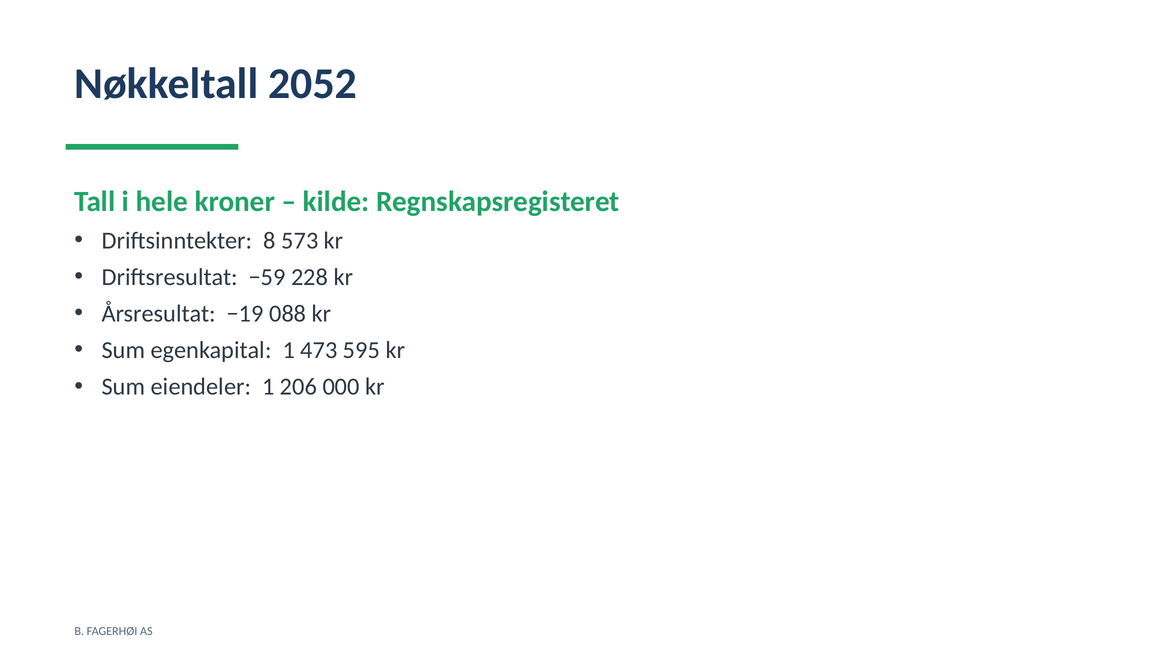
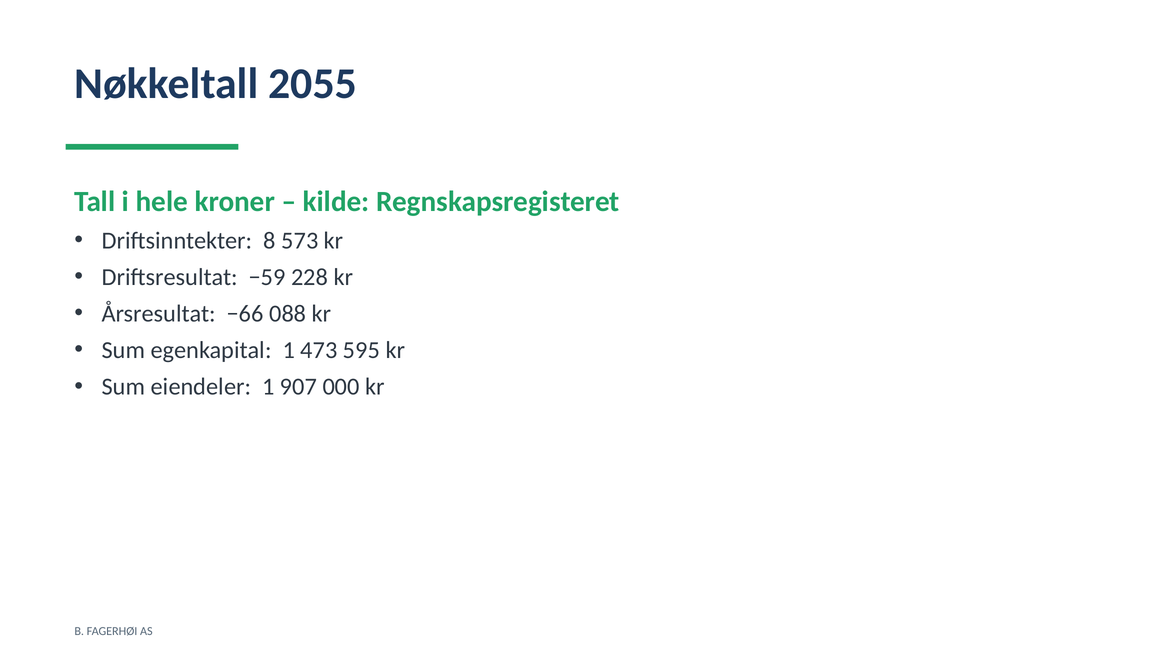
2052: 2052 -> 2055 (313, 83)
−19: −19 -> −66 (245, 313)
206: 206 -> 907 (298, 387)
